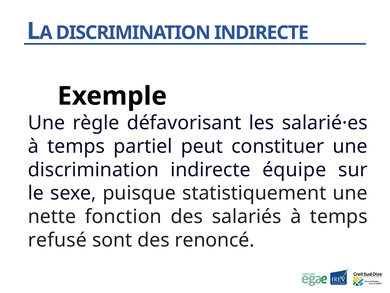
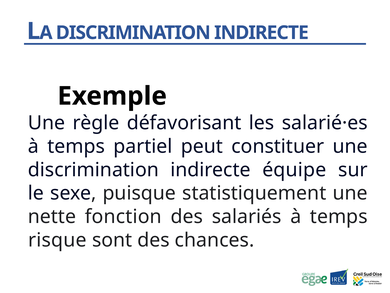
refusé: refusé -> risque (57, 240)
renoncé: renoncé -> chances (215, 240)
